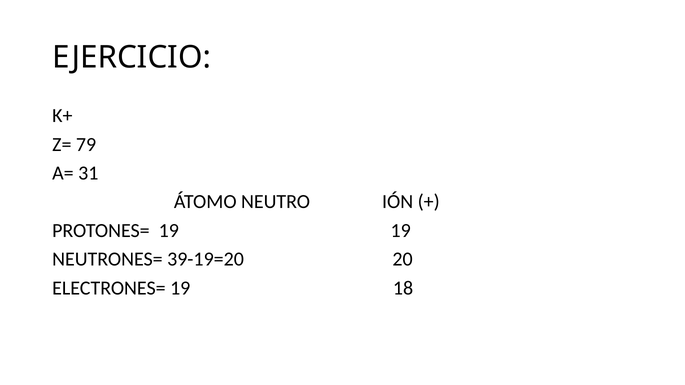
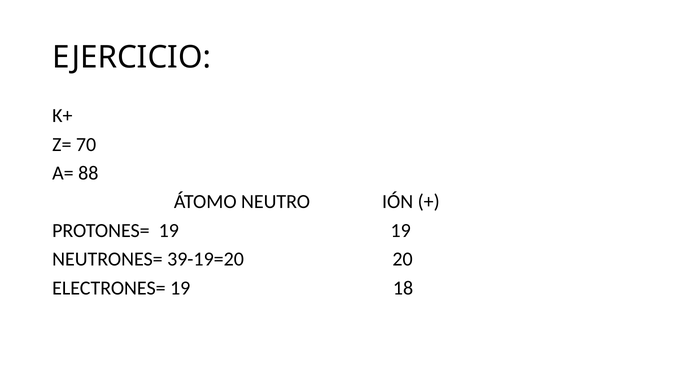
79: 79 -> 70 (86, 145)
31: 31 -> 88 (88, 173)
